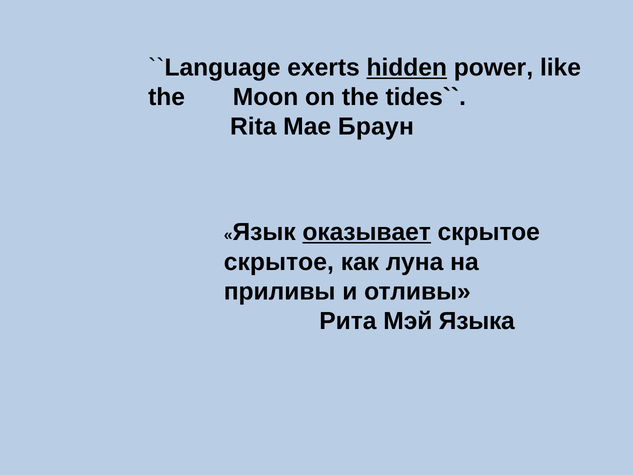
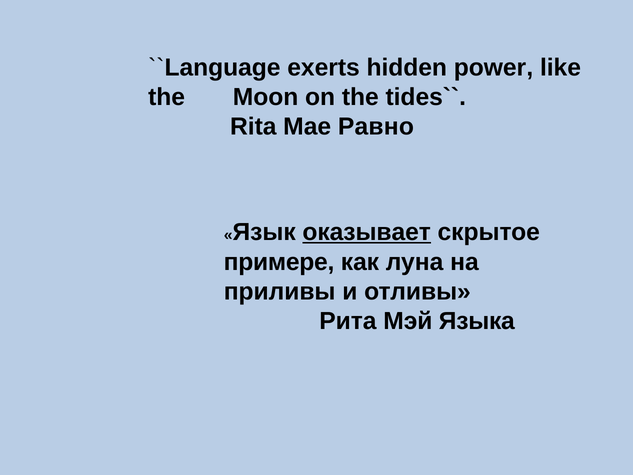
hidden underline: present -> none (407, 68)
Браун: Браун -> Равно (376, 127)
скрытое: скрытое -> примере (279, 262)
